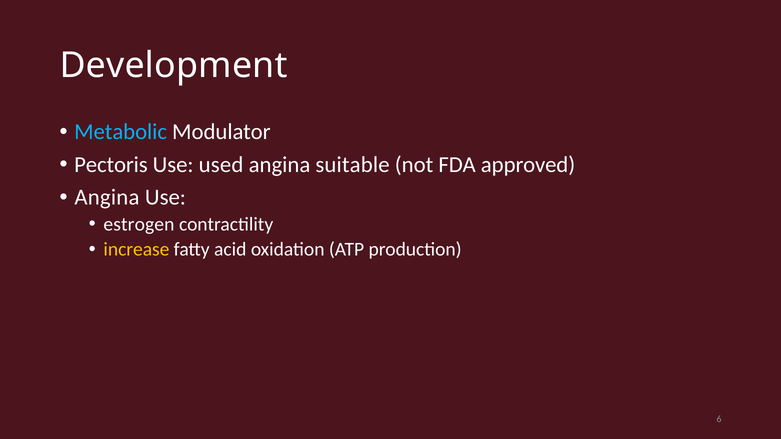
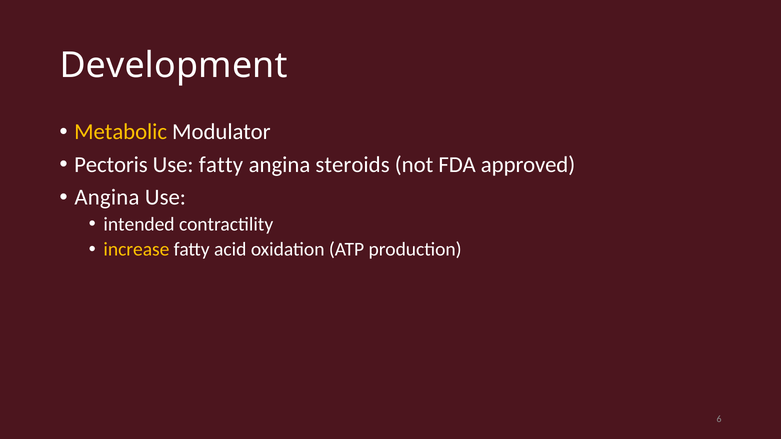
Metabolic colour: light blue -> yellow (121, 132)
Use used: used -> fatty (221, 165)
suitable: suitable -> steroids (353, 165)
estrogen: estrogen -> intended (139, 224)
